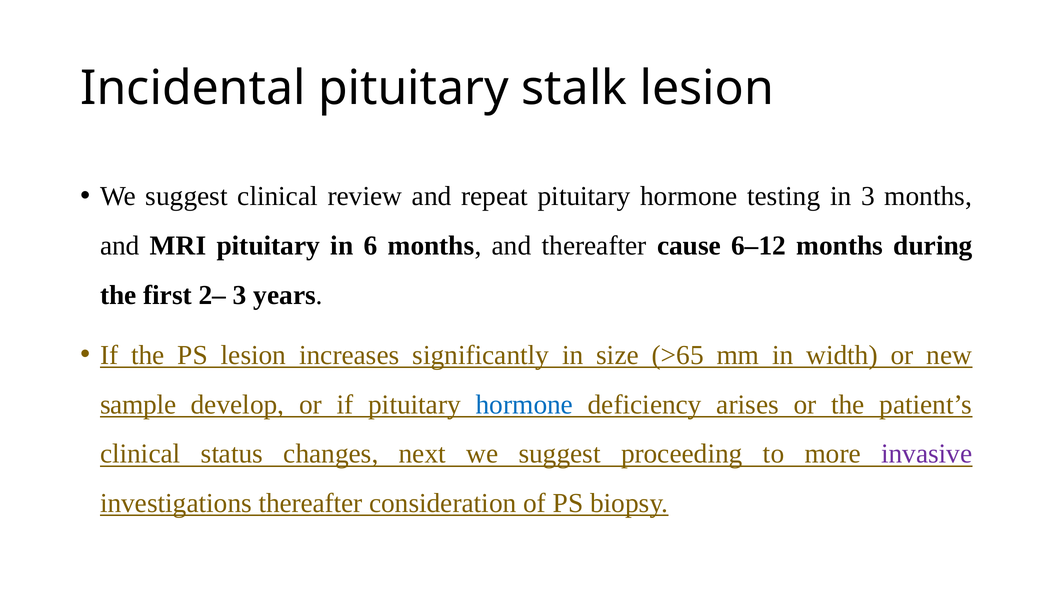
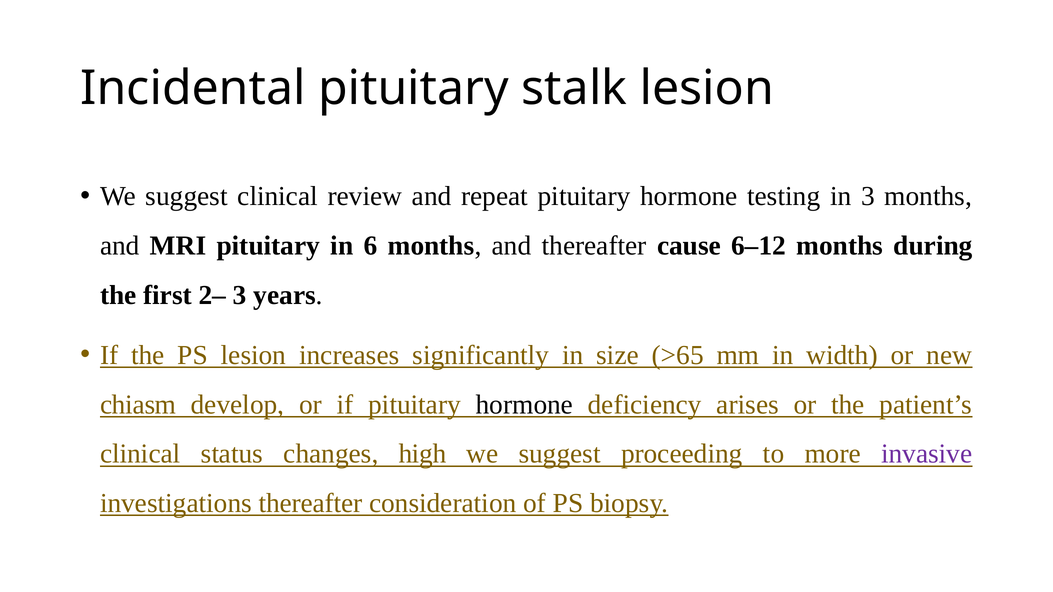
sample: sample -> chiasm (138, 405)
hormone colour: blue -> black (524, 405)
next: next -> high (422, 454)
